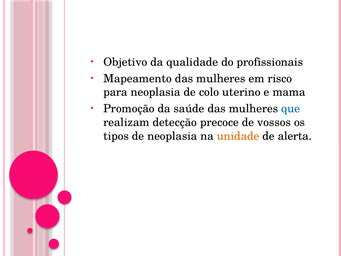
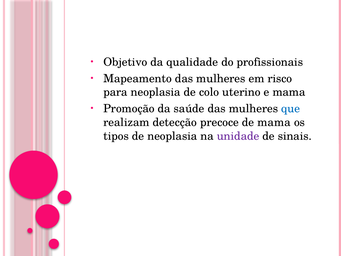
de vossos: vossos -> mama (274, 122)
unidade colour: orange -> purple (238, 136)
alerta: alerta -> sinais (295, 136)
